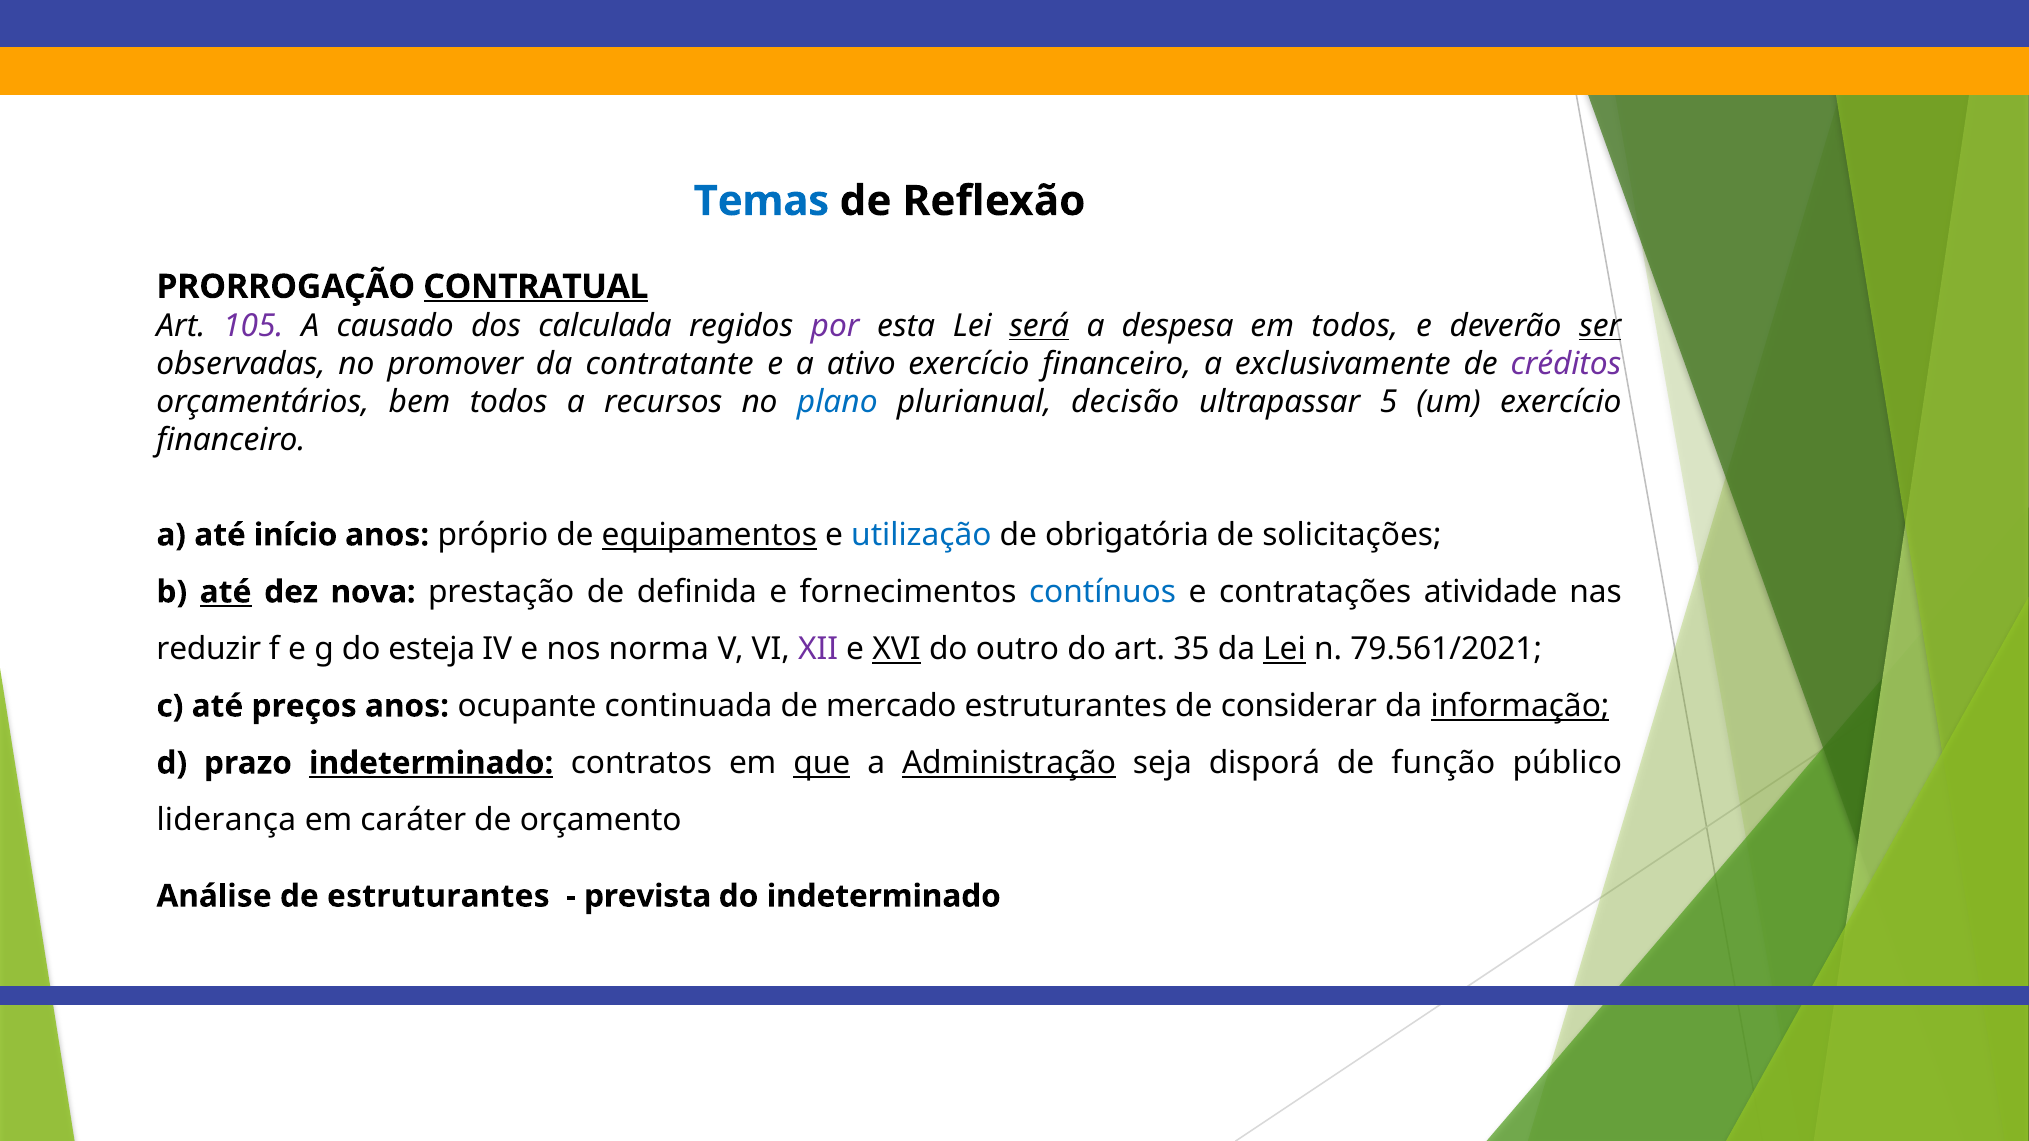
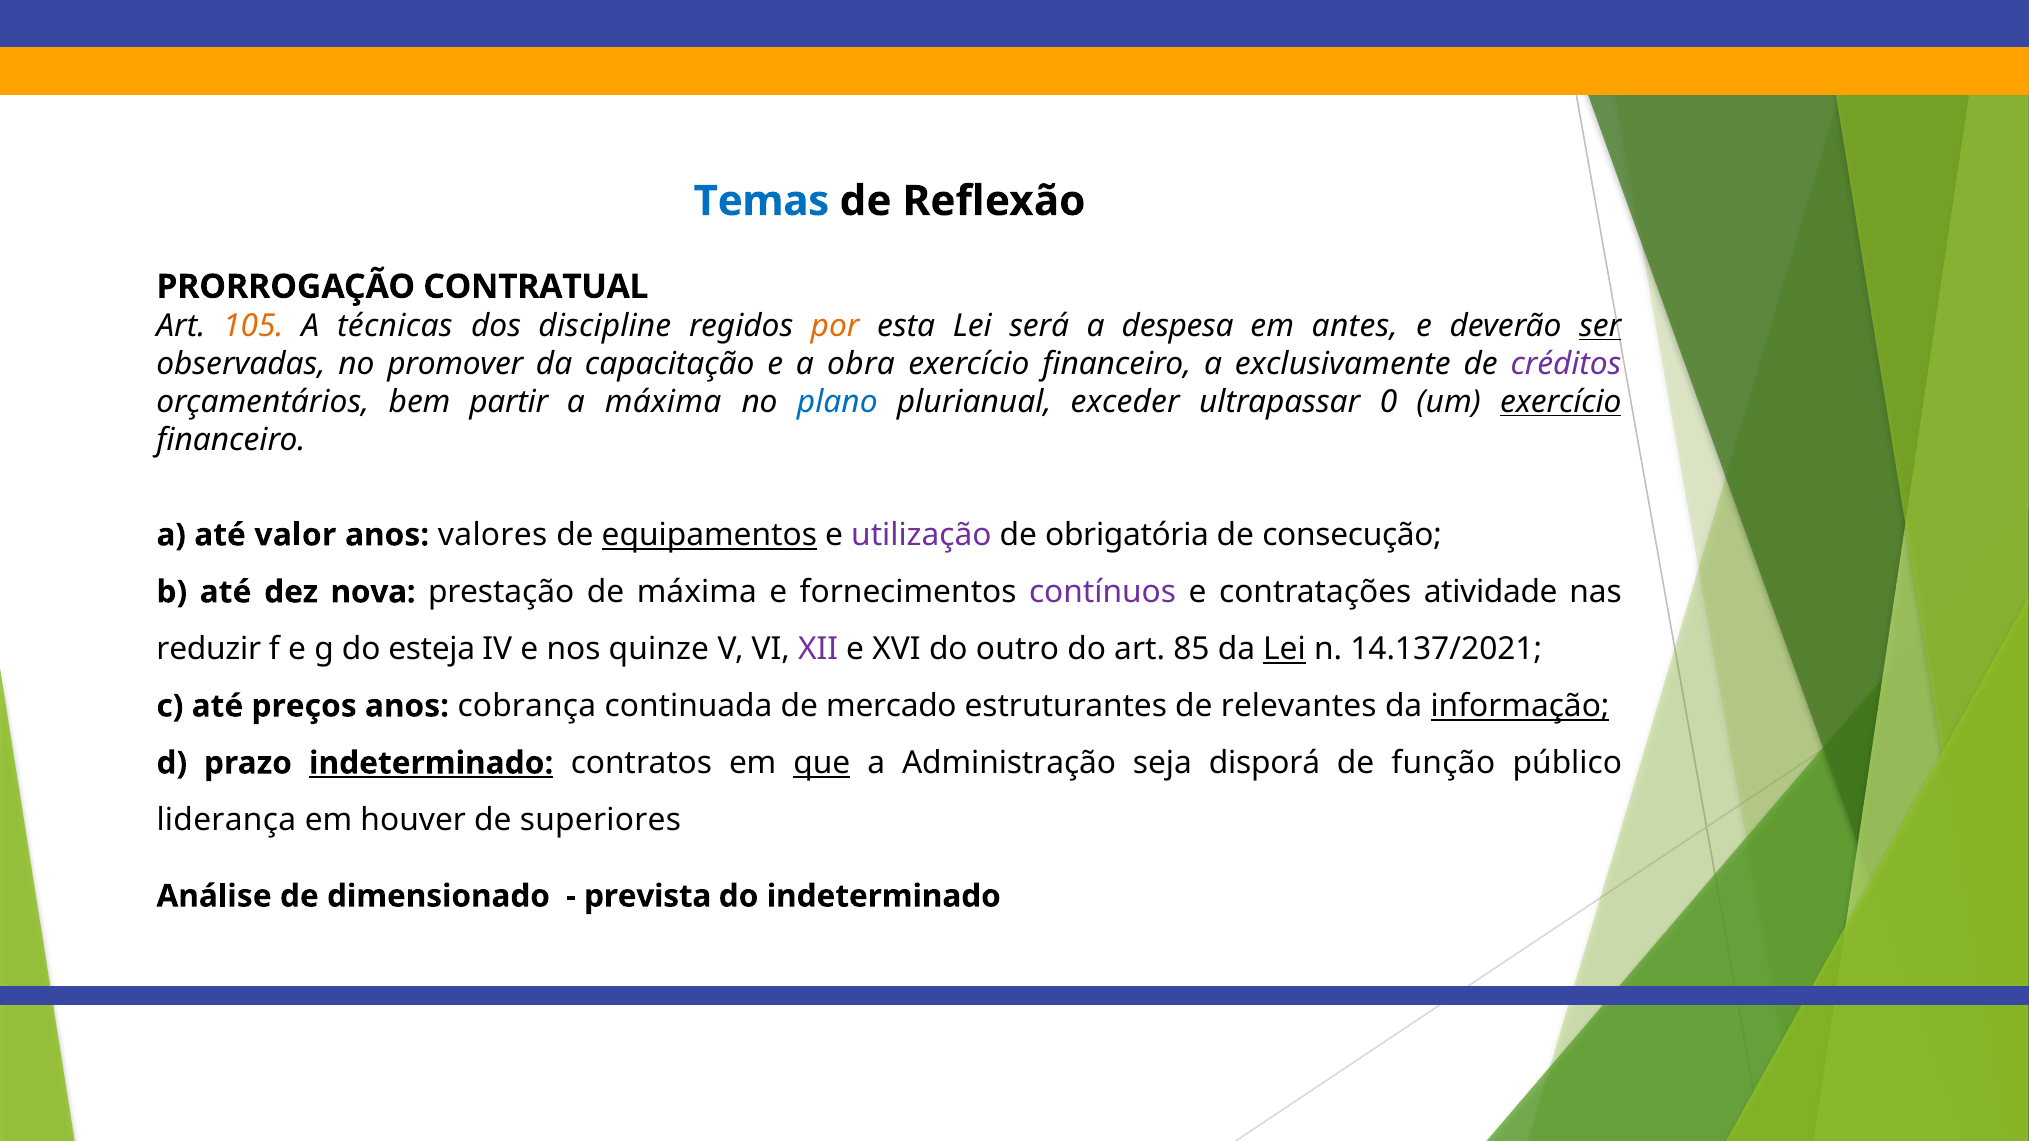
CONTRATUAL underline: present -> none (536, 287)
105 colour: purple -> orange (253, 326)
causado: causado -> técnicas (395, 326)
calculada: calculada -> discipline (605, 326)
por colour: purple -> orange (835, 326)
será underline: present -> none (1039, 326)
em todos: todos -> antes (1355, 326)
contratante: contratante -> capacitação (670, 364)
ativo: ativo -> obra (861, 364)
bem todos: todos -> partir (509, 402)
a recursos: recursos -> máxima (663, 402)
decisão: decisão -> exceder (1125, 402)
5: 5 -> 0 (1389, 402)
exercício underline: none -> present (1561, 402)
início: início -> valor (295, 535)
próprio: próprio -> valores (493, 535)
utilização colour: blue -> purple (921, 535)
solicitações: solicitações -> consecução (1352, 535)
até underline: present -> none (226, 592)
de definida: definida -> máxima (697, 592)
contínuos colour: blue -> purple (1103, 592)
norma: norma -> quinze (659, 649)
XVI underline: present -> none (897, 649)
35: 35 -> 85 (1191, 649)
79.561/2021: 79.561/2021 -> 14.137/2021 (1446, 649)
ocupante: ocupante -> cobrança (527, 706)
considerar: considerar -> relevantes (1299, 706)
Administração underline: present -> none (1009, 763)
caráter: caráter -> houver (413, 820)
orçamento: orçamento -> superiores (600, 820)
de estruturantes: estruturantes -> dimensionado (439, 896)
